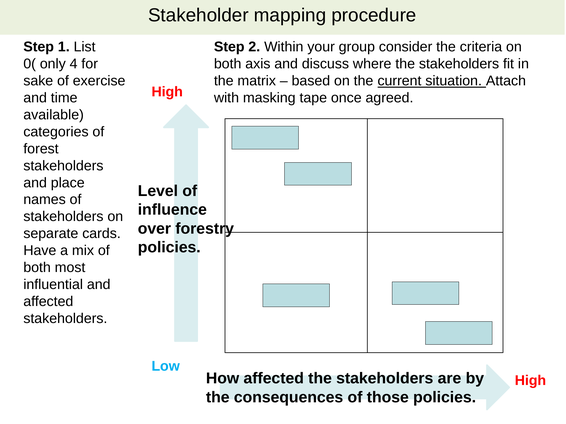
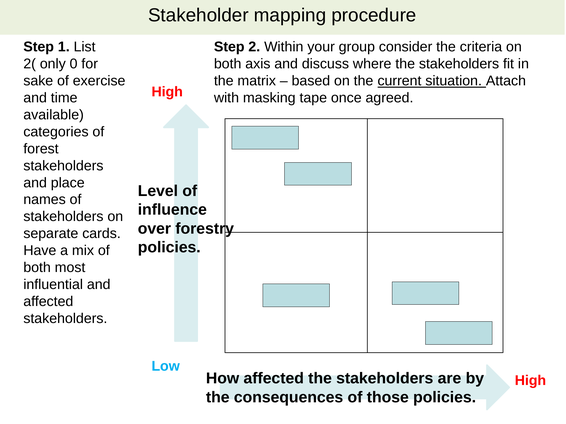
0(: 0( -> 2( (30, 64)
4: 4 -> 0 (74, 64)
